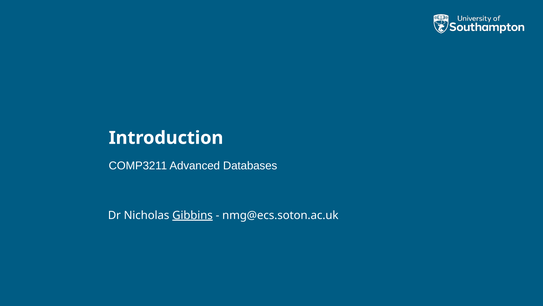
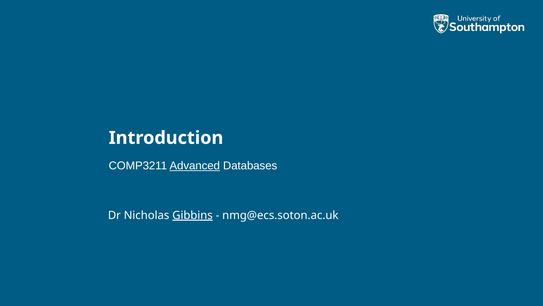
Advanced underline: none -> present (195, 165)
